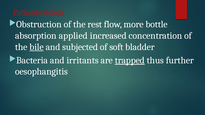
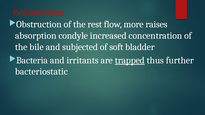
bottle: bottle -> raises (157, 24)
applied: applied -> condyle (73, 36)
bile underline: present -> none (37, 47)
oesophangitis: oesophangitis -> bacteriostatic (41, 72)
